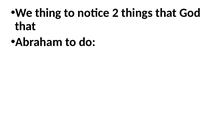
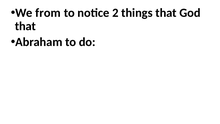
thing: thing -> from (48, 13)
